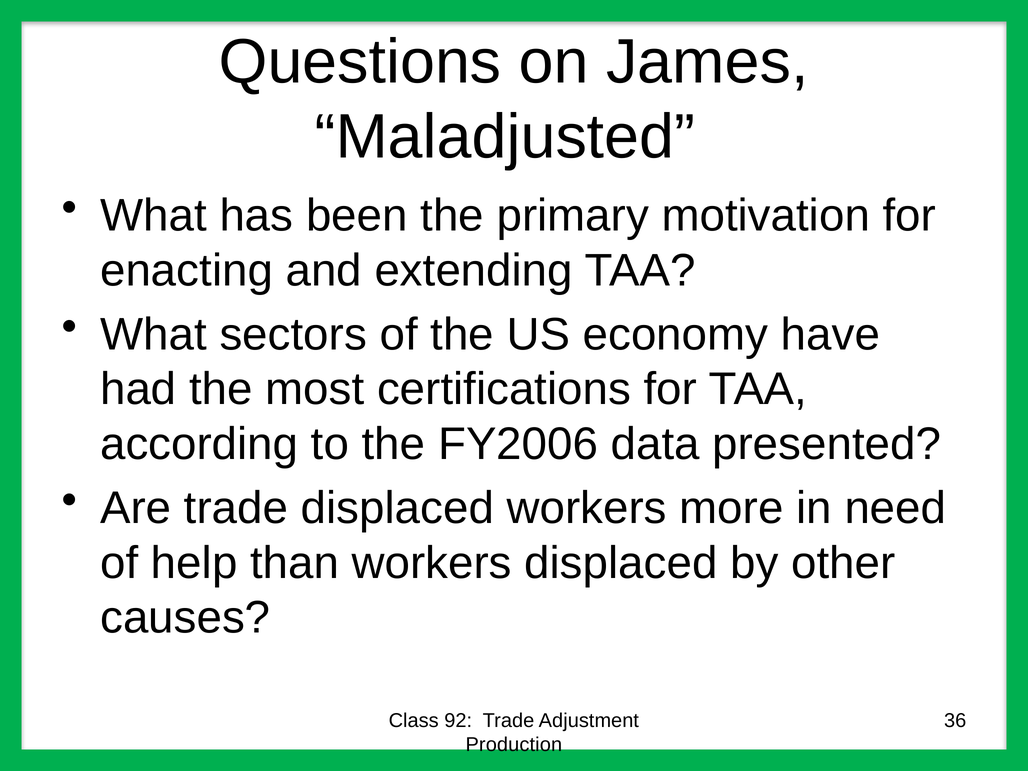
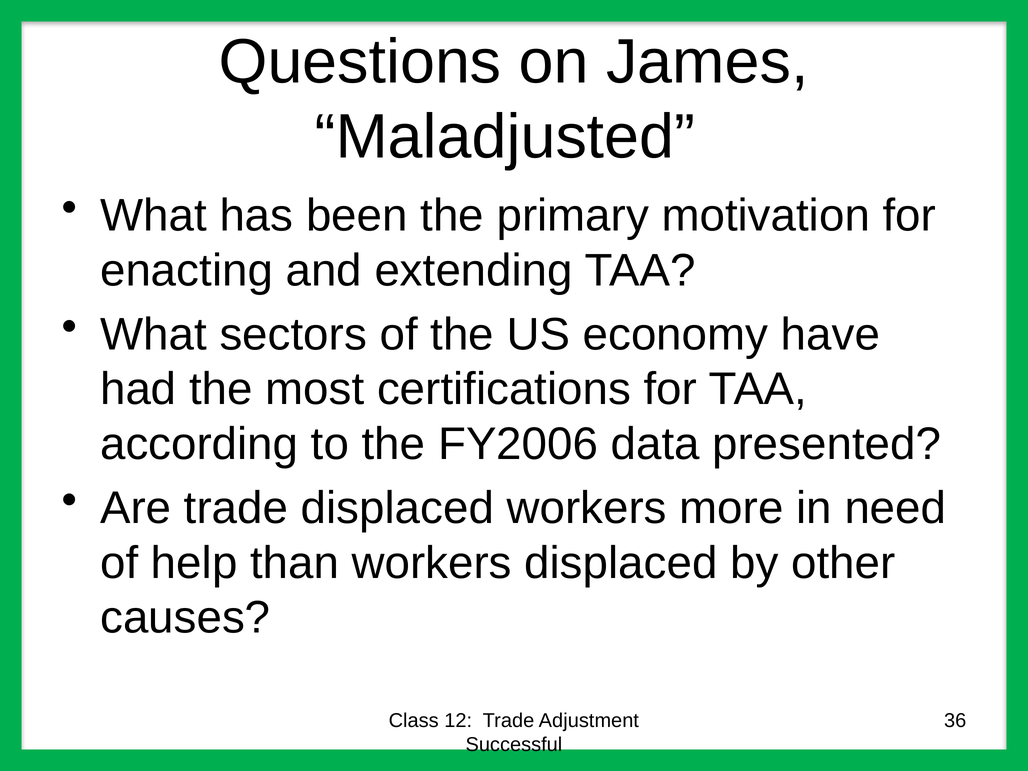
92: 92 -> 12 (458, 721)
Production: Production -> Successful (514, 745)
